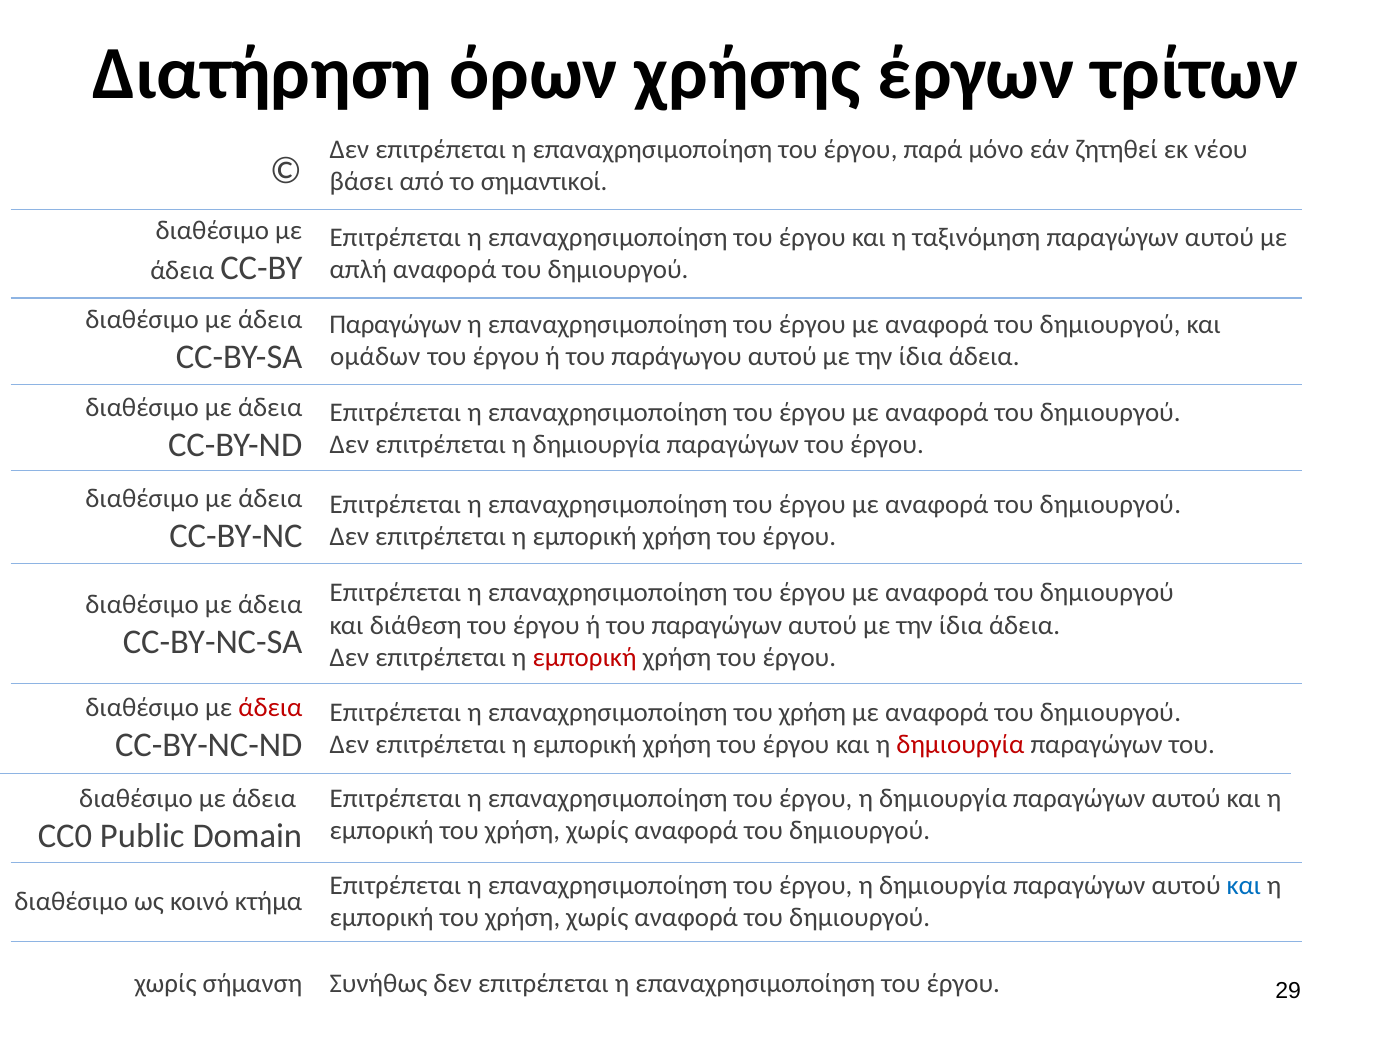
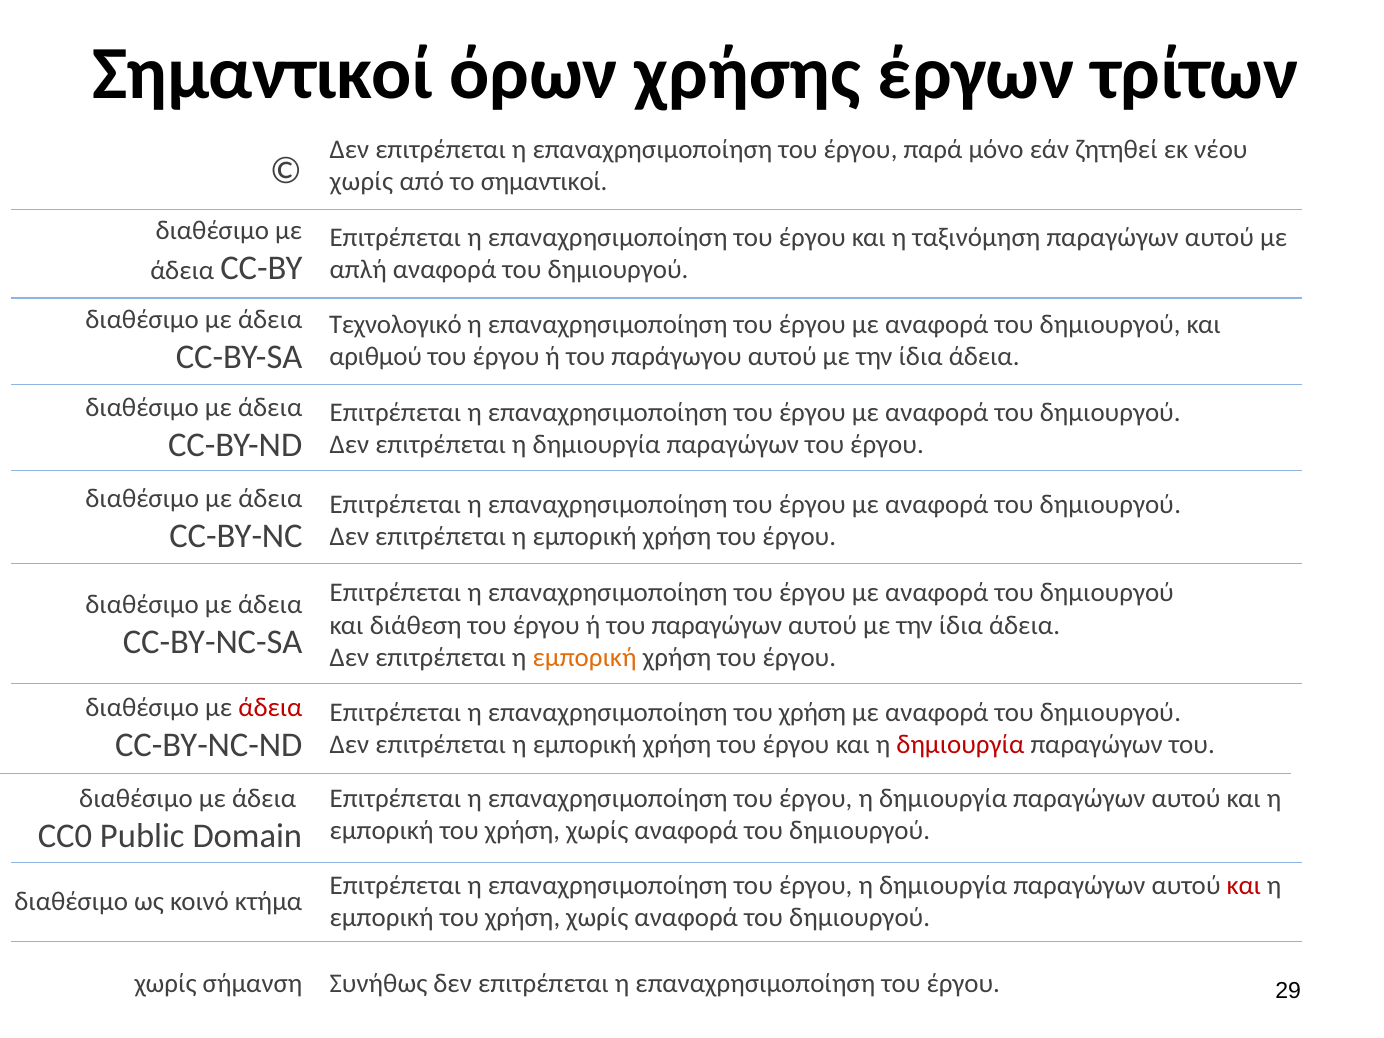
Διατήρηση: Διατήρηση -> Σημαντικοί (263, 74)
βάσει: βάσει -> χωρίς (361, 182)
Παραγώγων: Παραγώγων -> Τεχνολογικό (395, 324)
ομάδων: ομάδων -> αριθμού (376, 357)
εμπορική colour: red -> orange (585, 658)
και colour: blue -> red (1244, 886)
